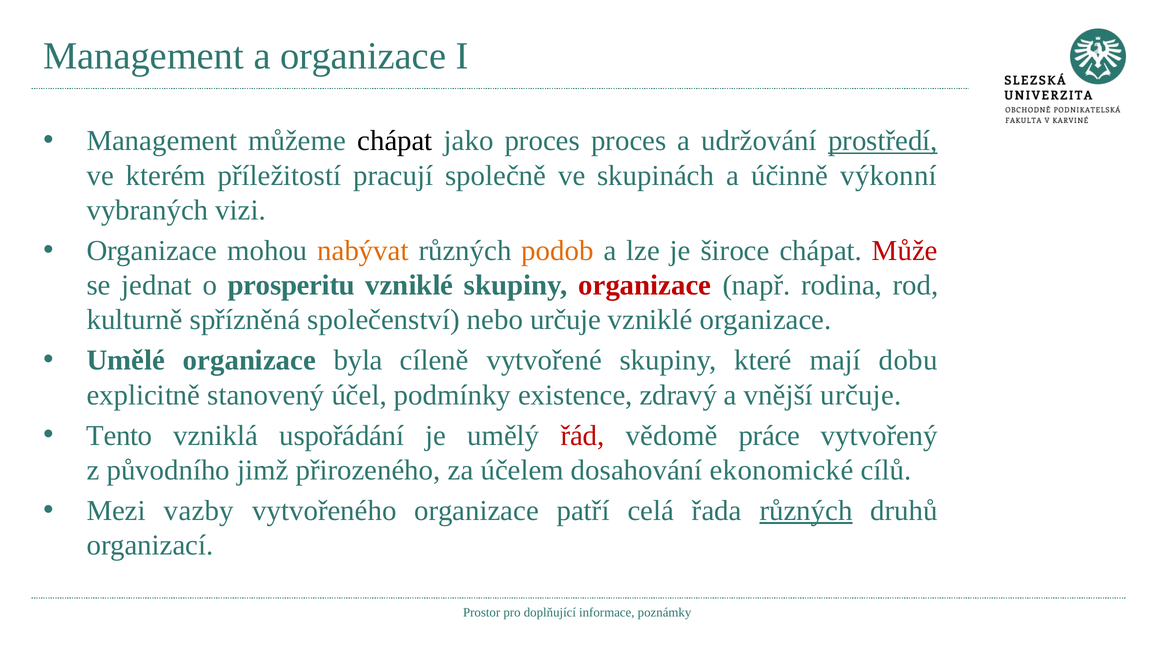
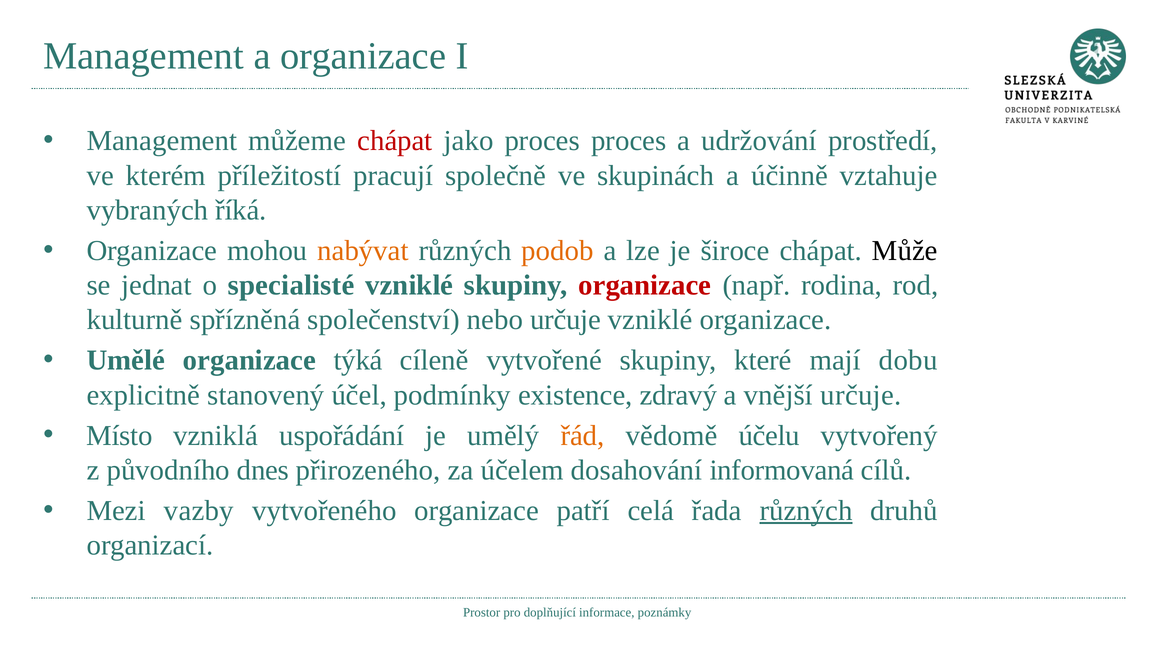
chápat colour: black -> red (395, 141)
prostředí underline: present -> none (883, 141)
výkonní: výkonní -> vztahuje (889, 175)
vizi: vizi -> říká (241, 210)
Může colour: red -> black (905, 250)
prosperitu: prosperitu -> specialisté (291, 285)
byla: byla -> týká (358, 360)
Tento: Tento -> Místo (119, 435)
řád colour: red -> orange (583, 435)
práce: práce -> účelu (769, 435)
jimž: jimž -> dnes (263, 470)
ekonomické: ekonomické -> informovaná (782, 470)
